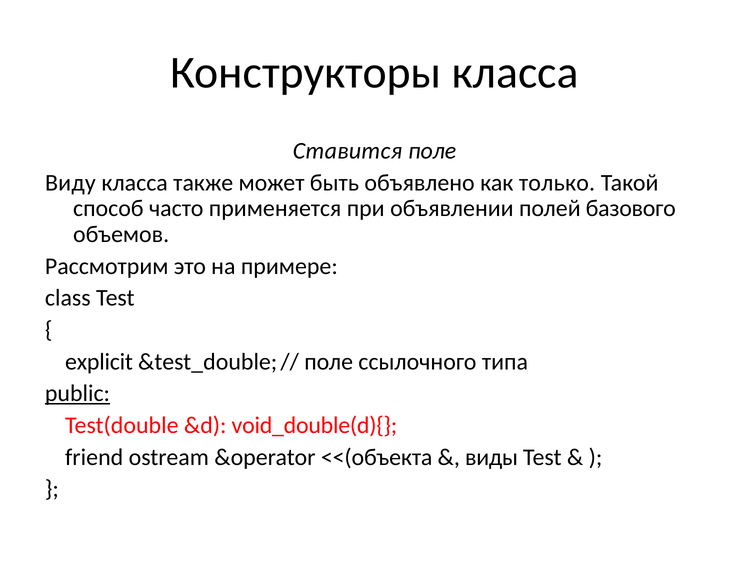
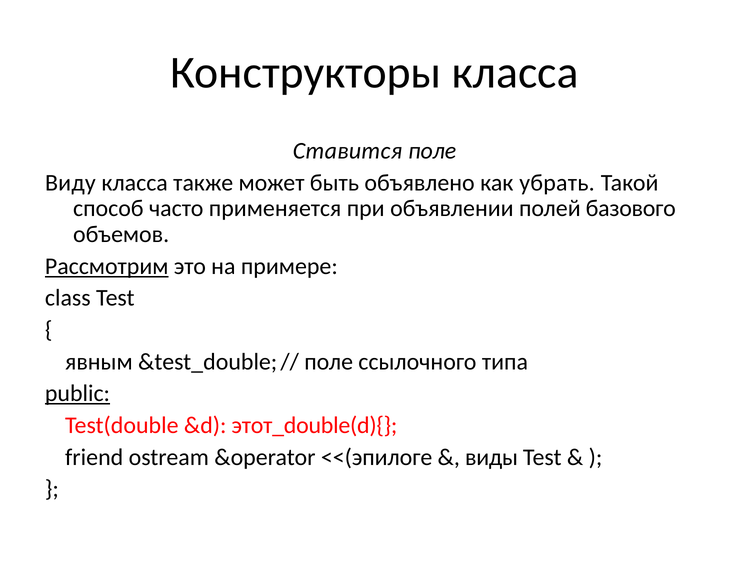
только: только -> убрать (557, 183)
Рассмотрим underline: none -> present (107, 266)
explicit: explicit -> явным (99, 362)
void_double(d){: void_double(d){ -> этот_double(d){ (314, 425)
<<(объекта: <<(объекта -> <<(эпилоге (377, 457)
